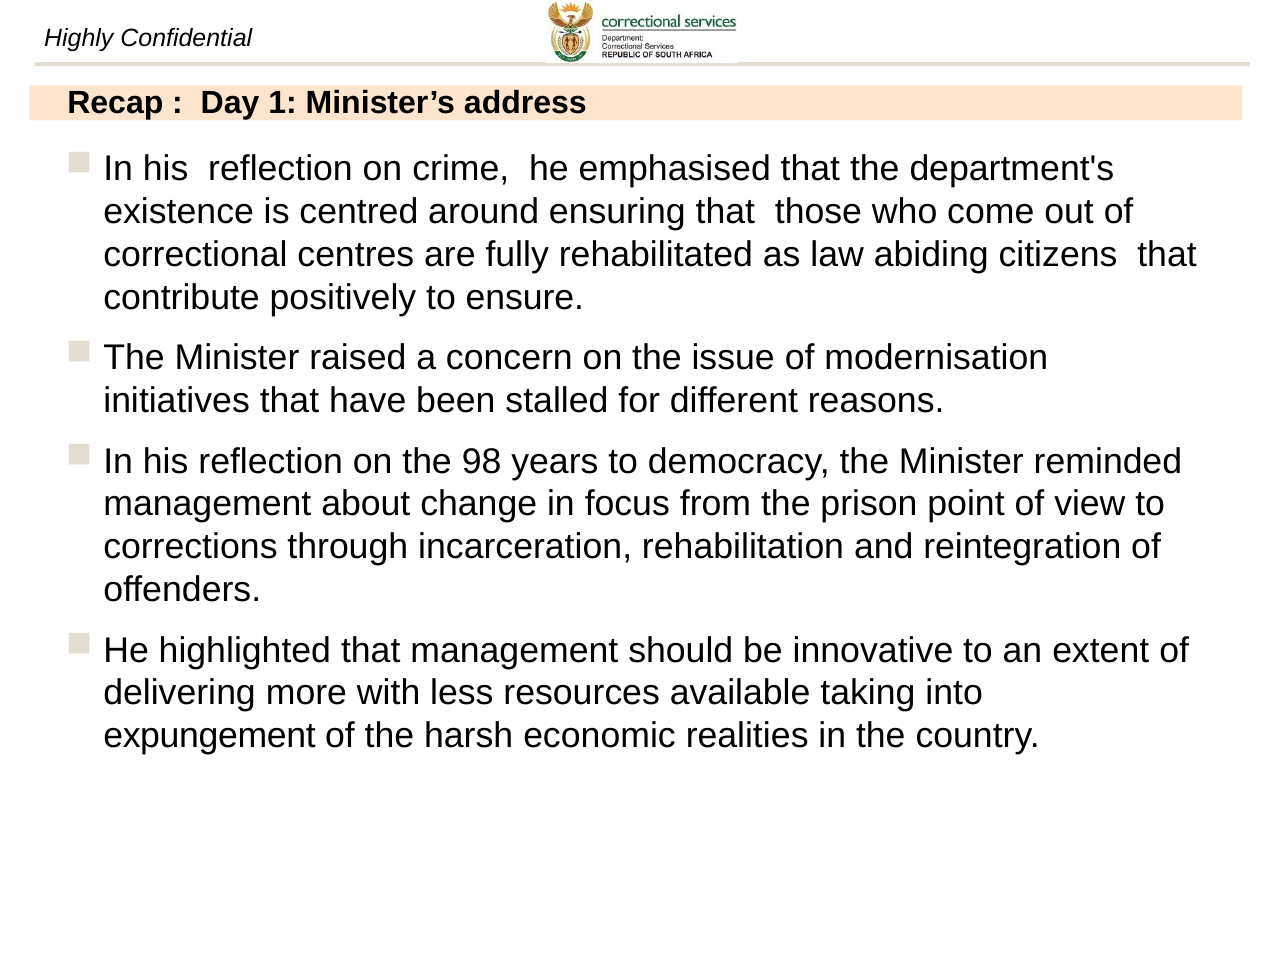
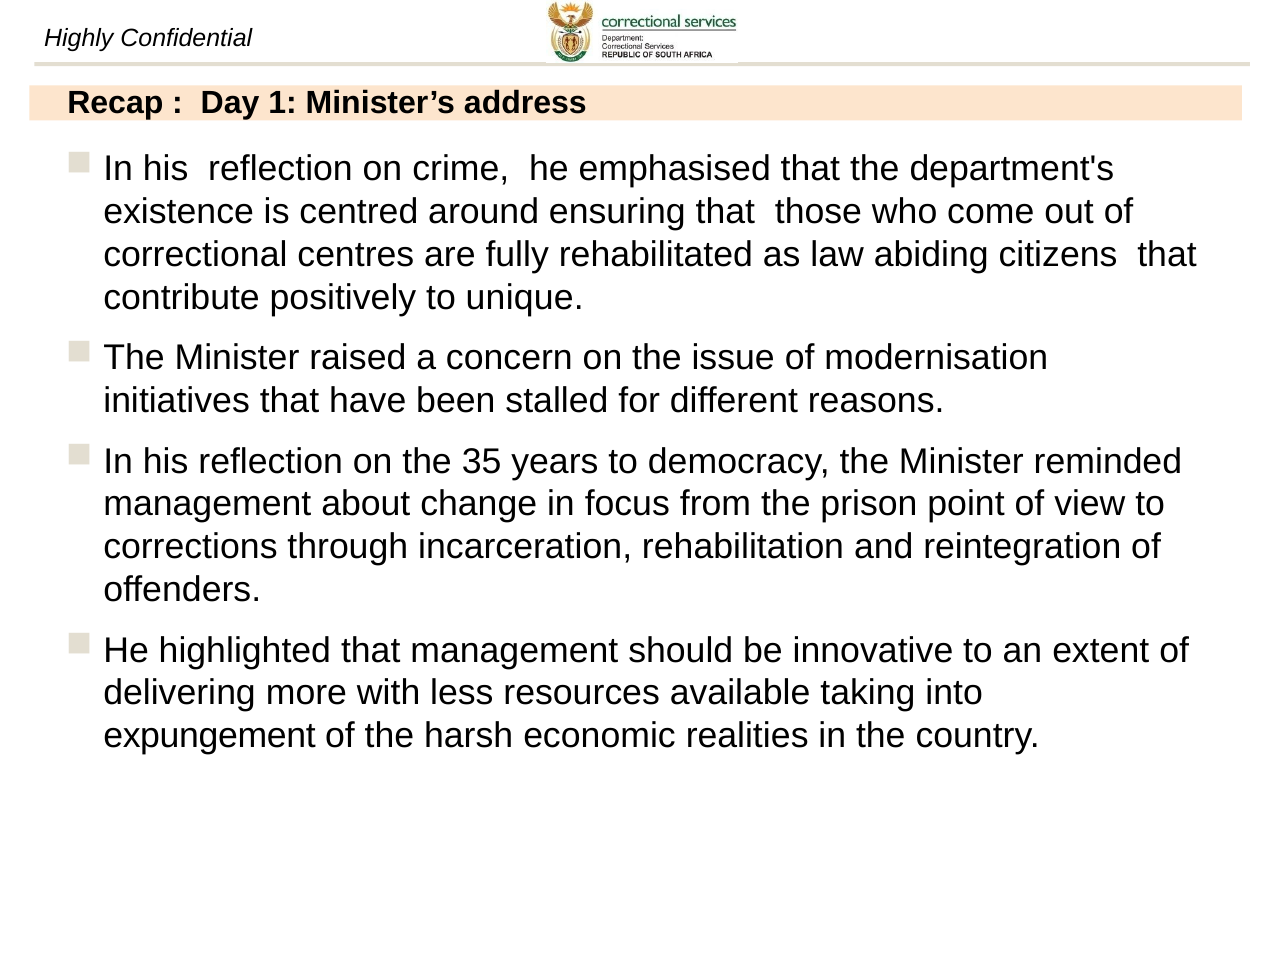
ensure: ensure -> unique (525, 297)
98: 98 -> 35 (482, 461)
